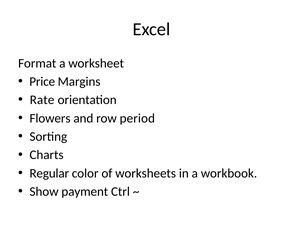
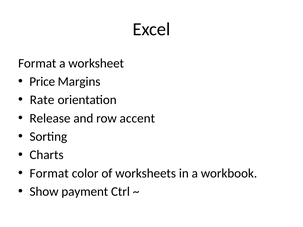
Flowers: Flowers -> Release (50, 118)
period: period -> accent (137, 118)
Regular: Regular -> Format (49, 173)
